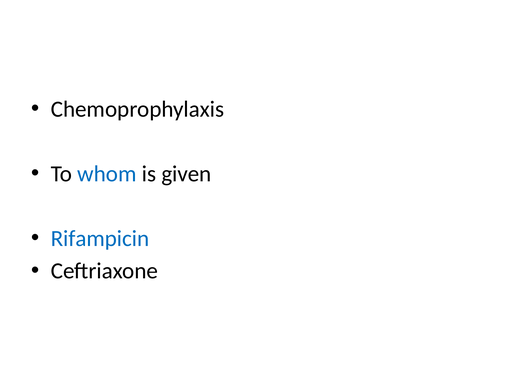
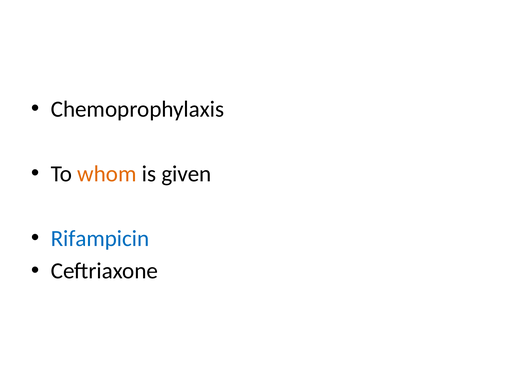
whom colour: blue -> orange (107, 174)
